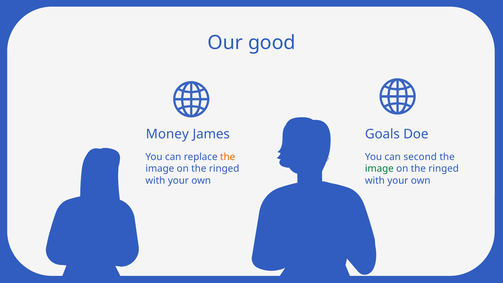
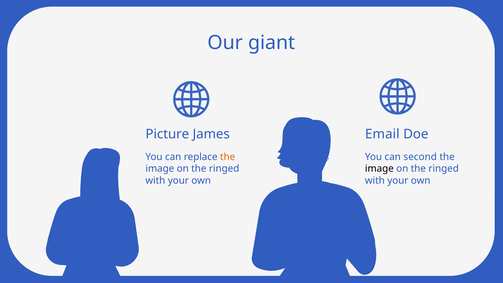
good: good -> giant (272, 43)
Money: Money -> Picture (167, 134)
Goals: Goals -> Email (382, 134)
image colour: green -> black (379, 169)
